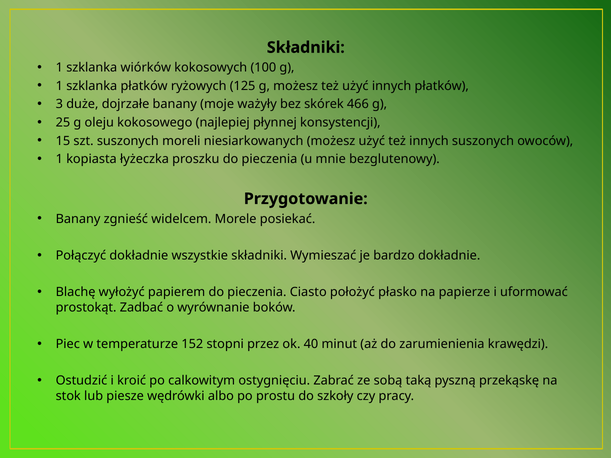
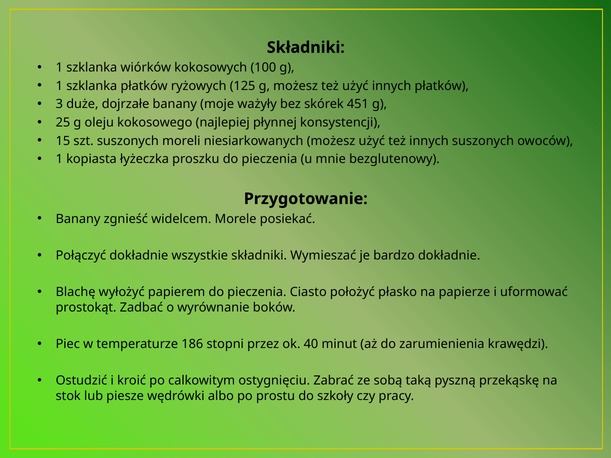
466: 466 -> 451 (358, 104)
152: 152 -> 186 (192, 344)
